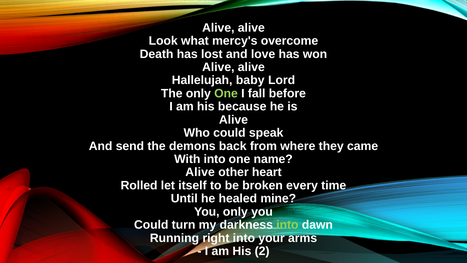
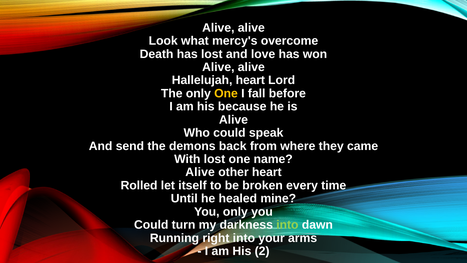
Hallelujah baby: baby -> heart (250, 80)
One colour: light green -> yellow (226, 93)
With into: into -> lost (215, 159)
